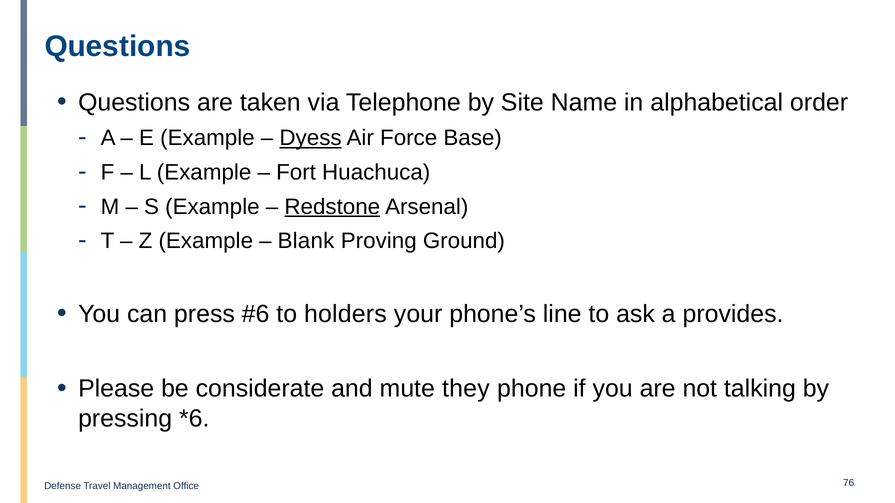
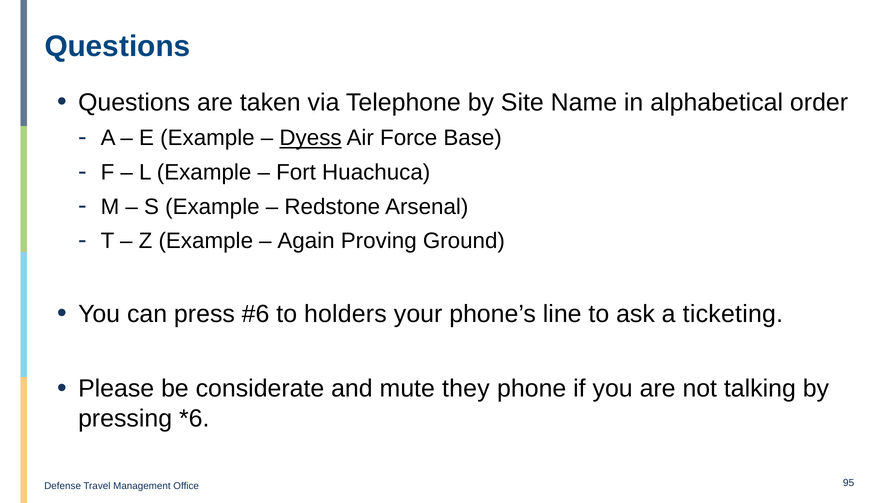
Redstone underline: present -> none (332, 207)
Blank: Blank -> Again (306, 241)
provides: provides -> ticketing (733, 314)
76: 76 -> 95 (849, 483)
